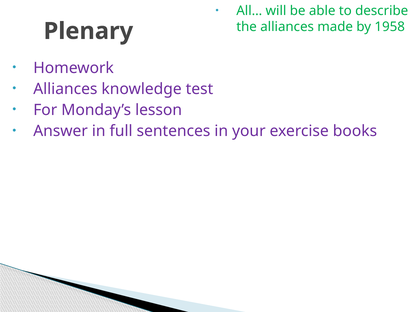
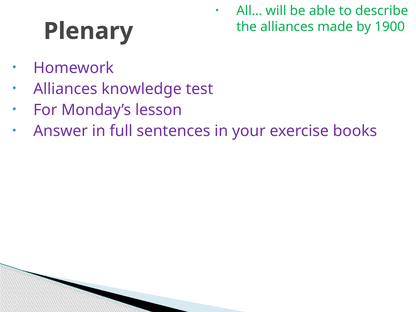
1958: 1958 -> 1900 (390, 27)
